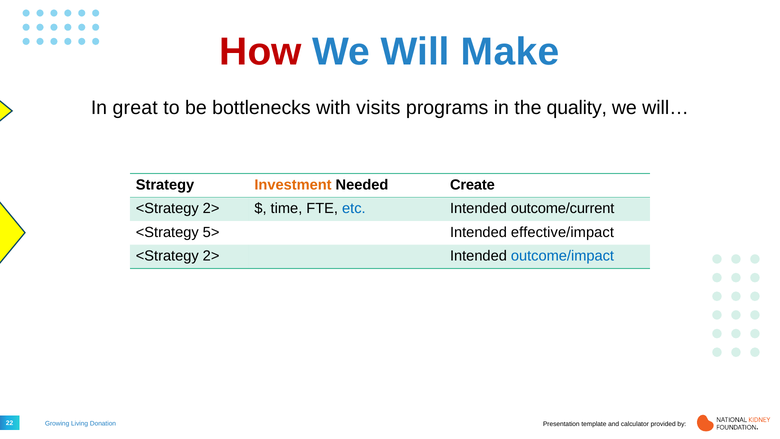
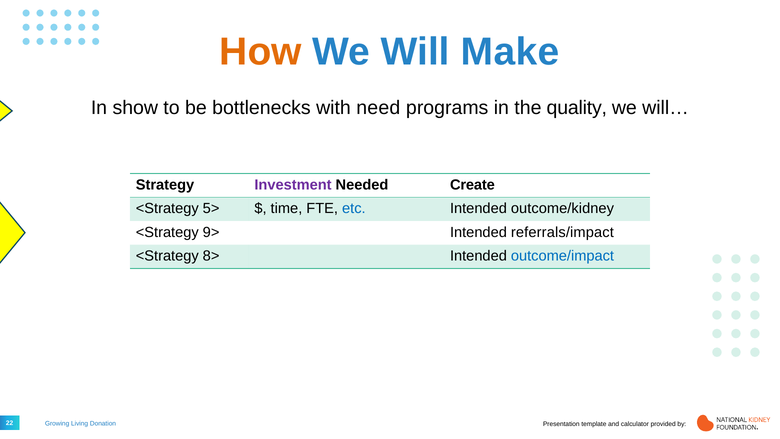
How colour: red -> orange (260, 52)
great: great -> show (135, 108)
visits: visits -> need (378, 108)
Investment colour: orange -> purple (293, 185)
2>: 2> -> 5> (211, 209)
outcome/current: outcome/current -> outcome/kidney (562, 209)
5>: 5> -> 9> (211, 232)
effective/impact: effective/impact -> referrals/impact (562, 232)
2>: 2> -> 8> (211, 256)
